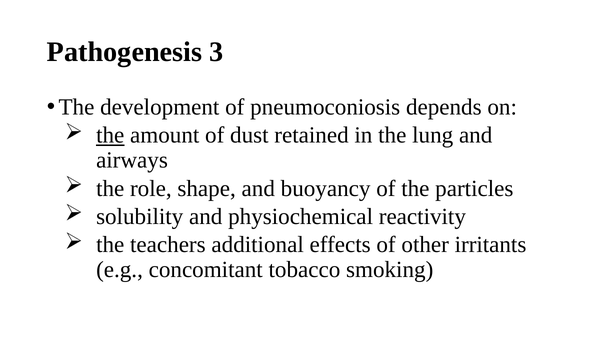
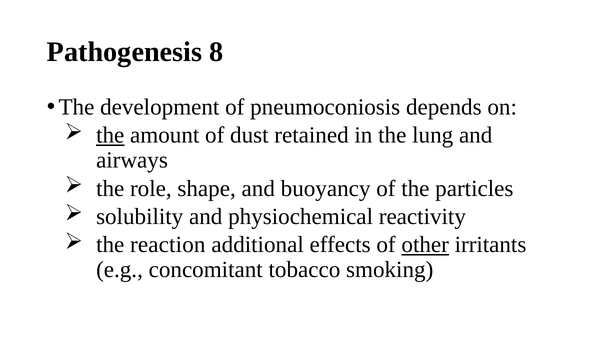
3: 3 -> 8 (216, 52)
teachers: teachers -> reaction (168, 244)
other underline: none -> present (425, 244)
